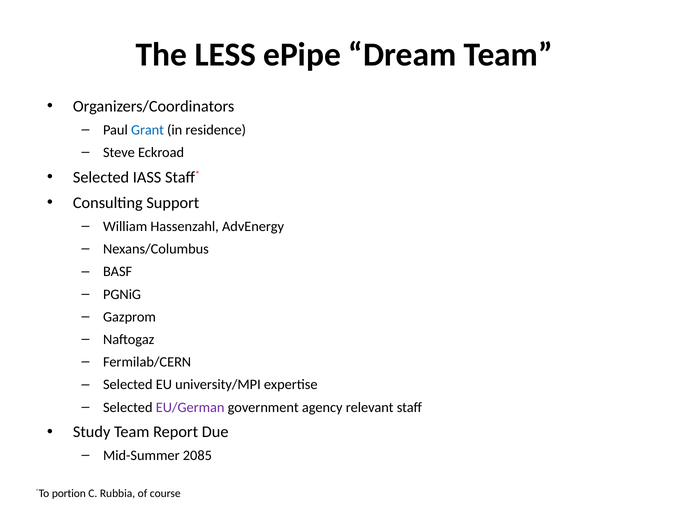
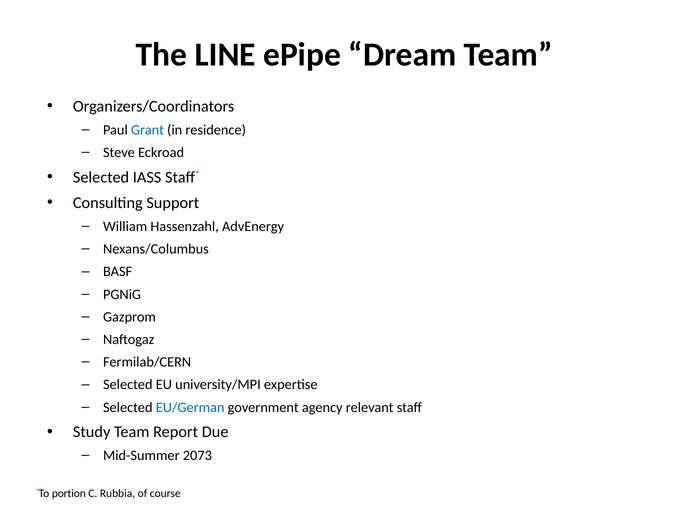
LESS: LESS -> LINE (225, 55)
EU/German colour: purple -> blue (190, 407)
2085: 2085 -> 2073 (197, 455)
